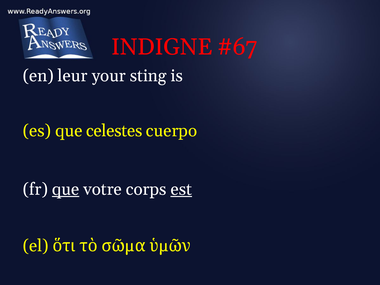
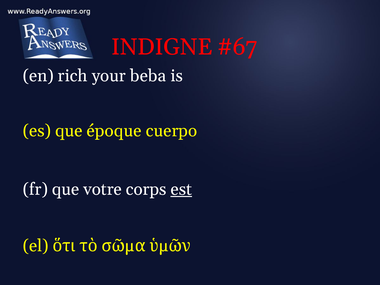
leur: leur -> rich (73, 76)
sting: sting -> beba (148, 76)
celestes: celestes -> époque (114, 131)
que underline: present -> none (66, 189)
